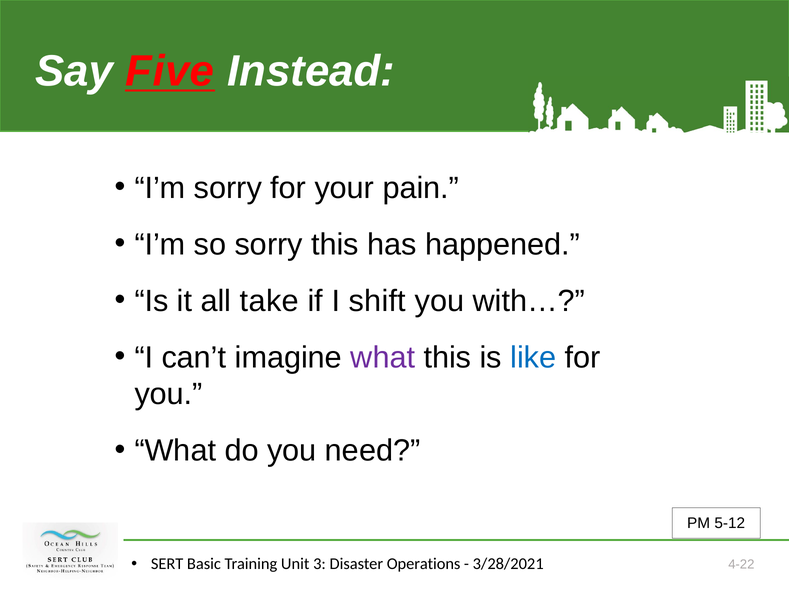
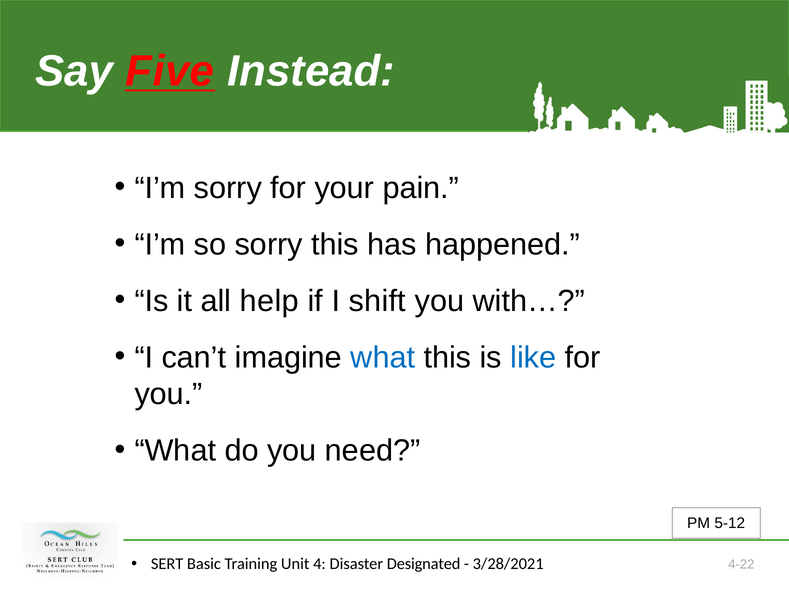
take: take -> help (269, 301)
what colour: purple -> blue (383, 357)
3: 3 -> 4 (319, 564)
Operations: Operations -> Designated (424, 564)
